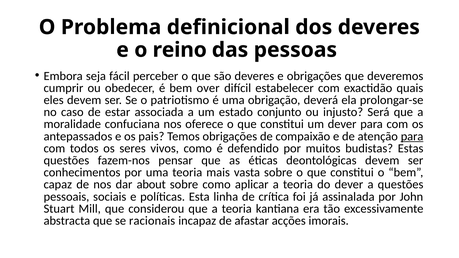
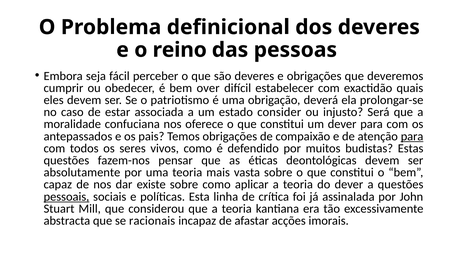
conjunto: conjunto -> consider (279, 112)
conhecimentos: conhecimentos -> absolutamente (82, 173)
about: about -> existe (151, 185)
pessoais underline: none -> present (66, 197)
